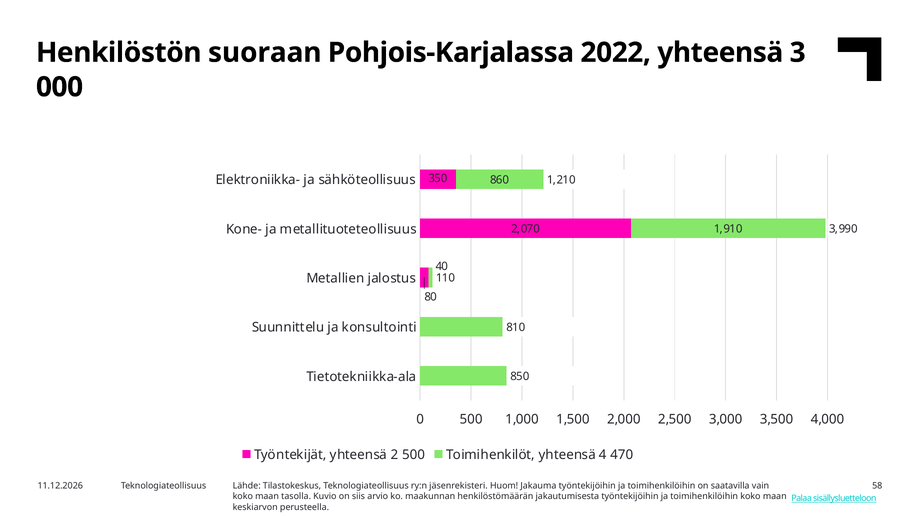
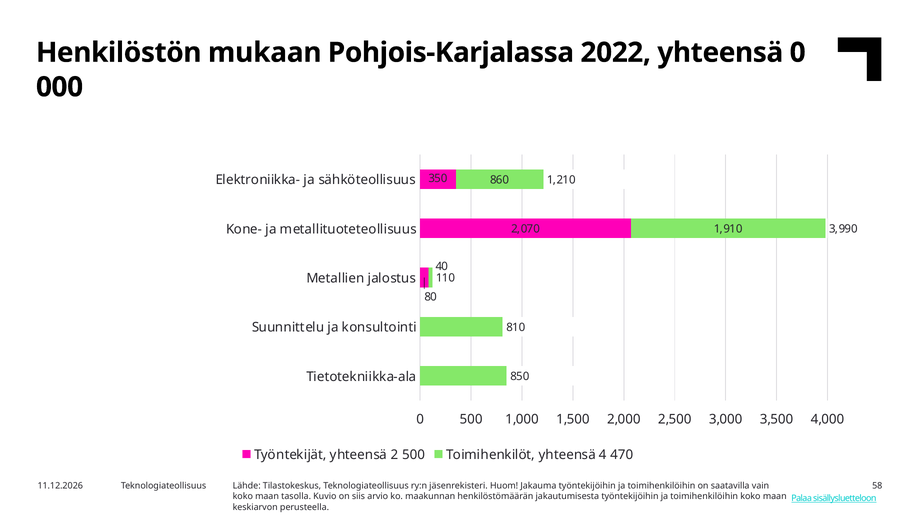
suoraan: suoraan -> mukaan (265, 53)
yhteensä 3: 3 -> 0 (798, 53)
